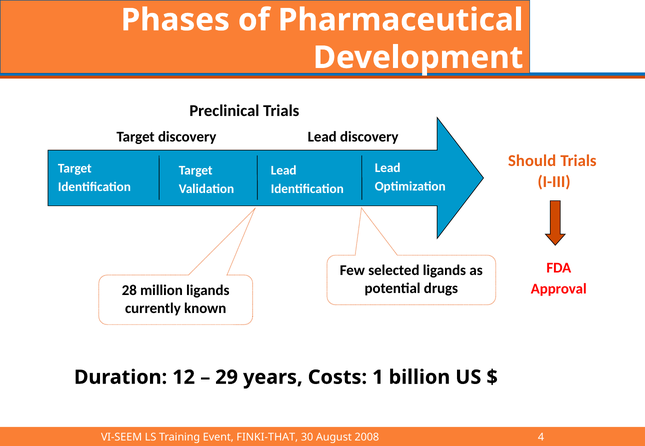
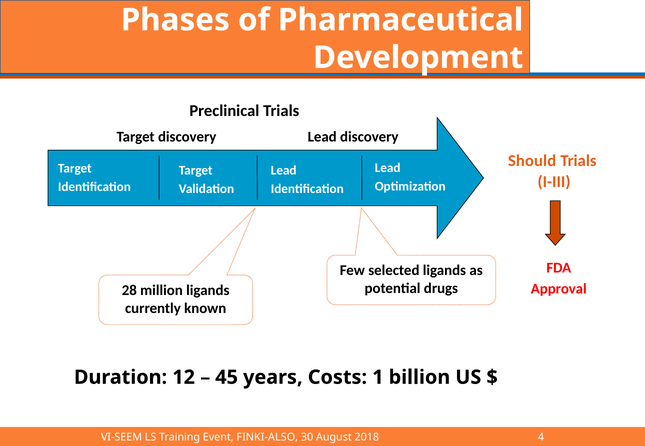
29: 29 -> 45 (227, 378)
FINKI-THAT: FINKI-THAT -> FINKI-ALSO (267, 438)
2008: 2008 -> 2018 (367, 438)
